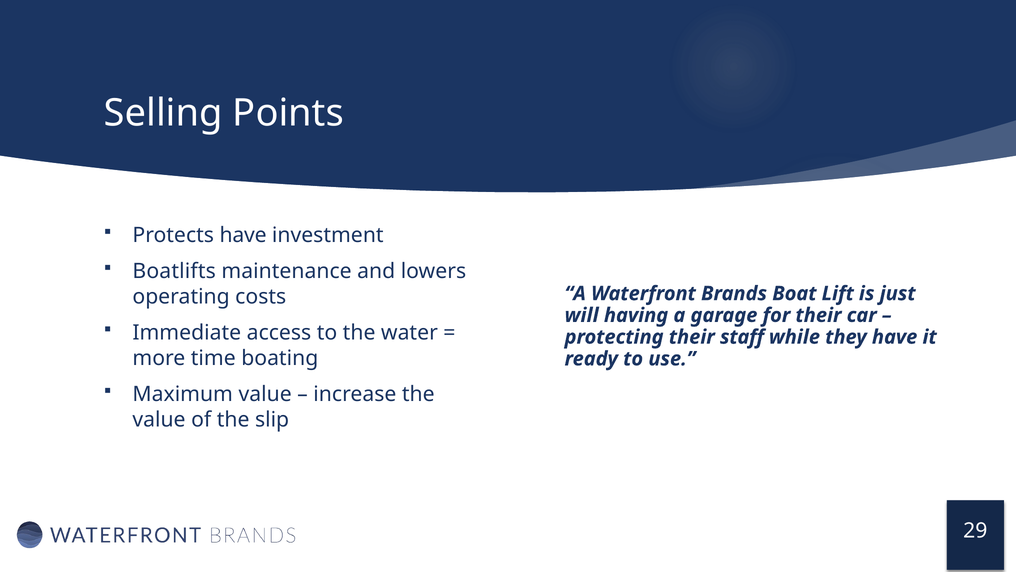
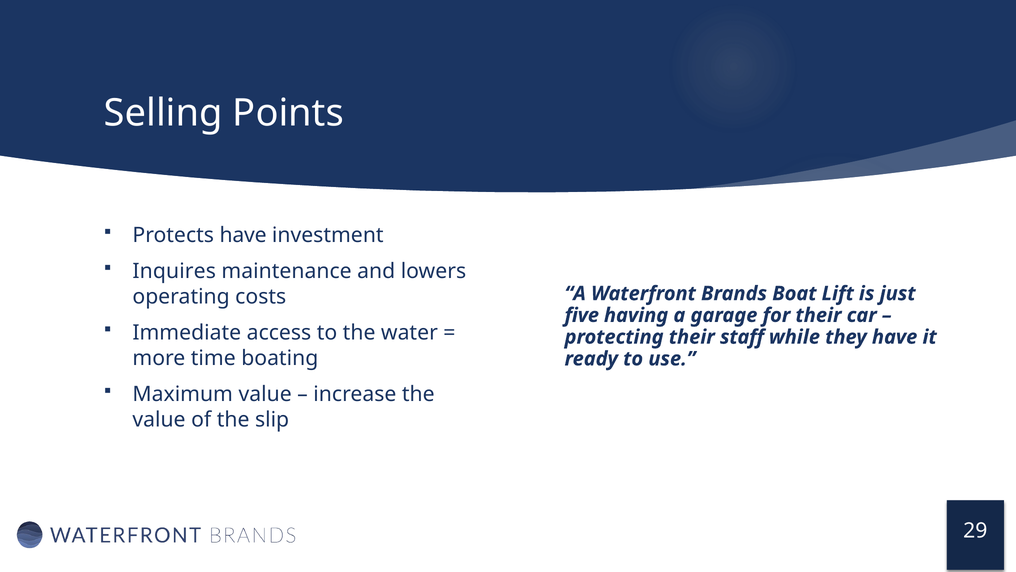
Boatlifts: Boatlifts -> Inquires (174, 271)
will: will -> five (582, 315)
